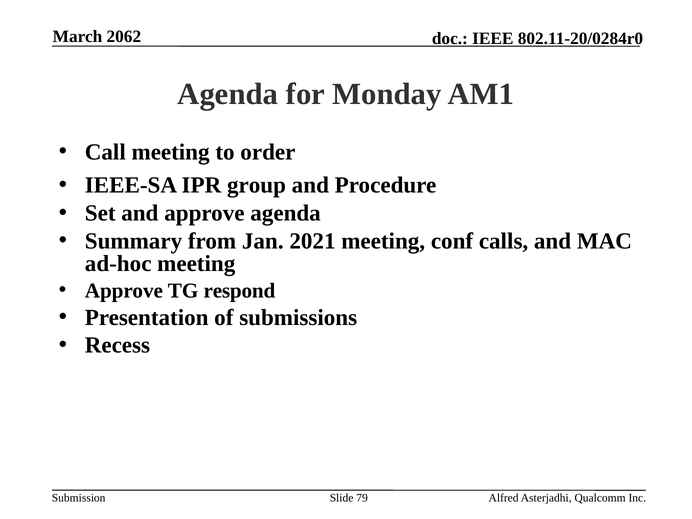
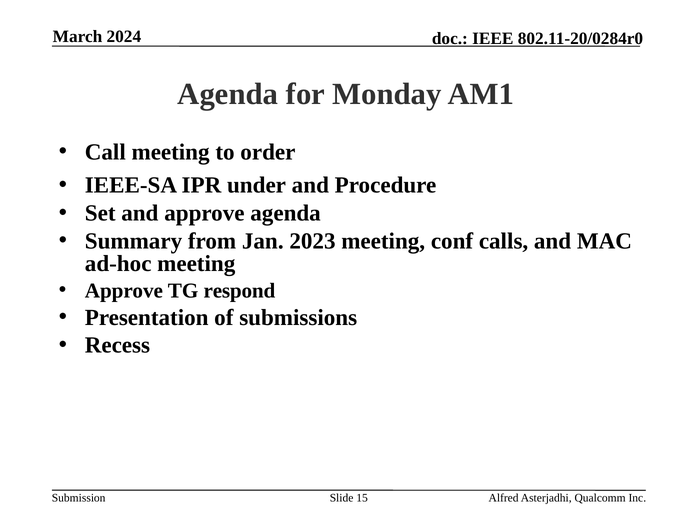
2062: 2062 -> 2024 (124, 37)
group: group -> under (256, 185)
2021: 2021 -> 2023 (312, 241)
79: 79 -> 15 (362, 498)
